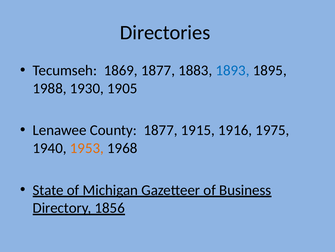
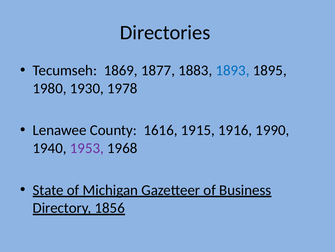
1988: 1988 -> 1980 (50, 88)
1905: 1905 -> 1978 (122, 88)
County 1877: 1877 -> 1616 (161, 130)
1975: 1975 -> 1990 (272, 130)
1953 colour: orange -> purple (87, 148)
